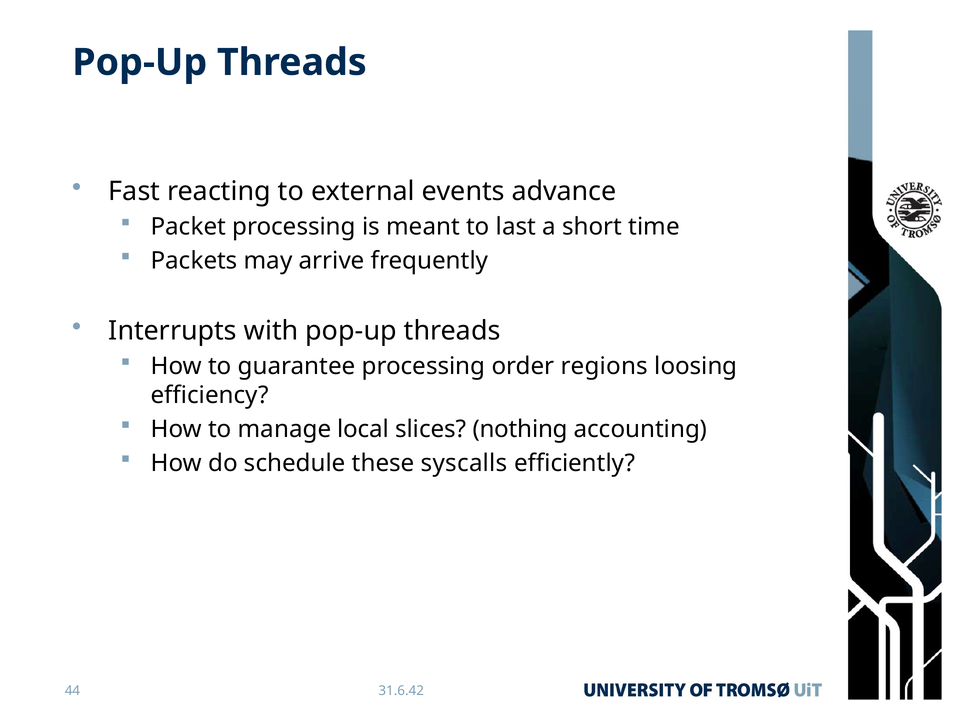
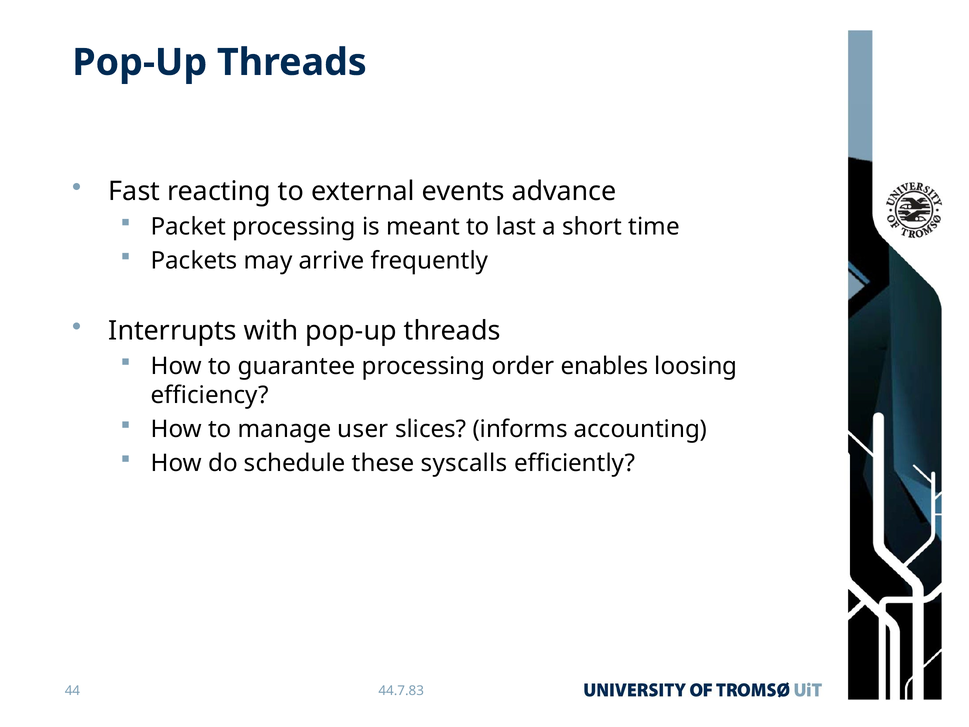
regions: regions -> enables (604, 366)
local: local -> user (363, 429)
nothing: nothing -> informs (520, 429)
31.6.42: 31.6.42 -> 44.7.83 (401, 690)
